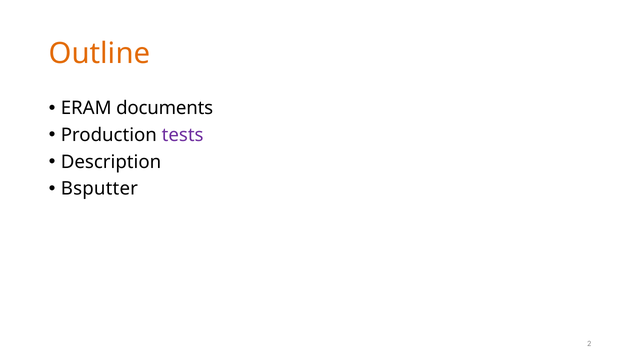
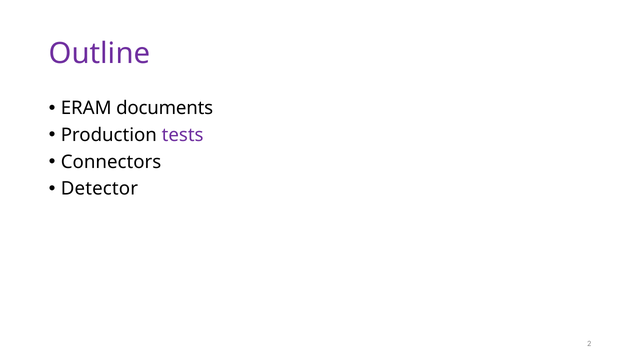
Outline colour: orange -> purple (99, 54)
Description: Description -> Connectors (111, 162)
Bsputter: Bsputter -> Detector (99, 189)
